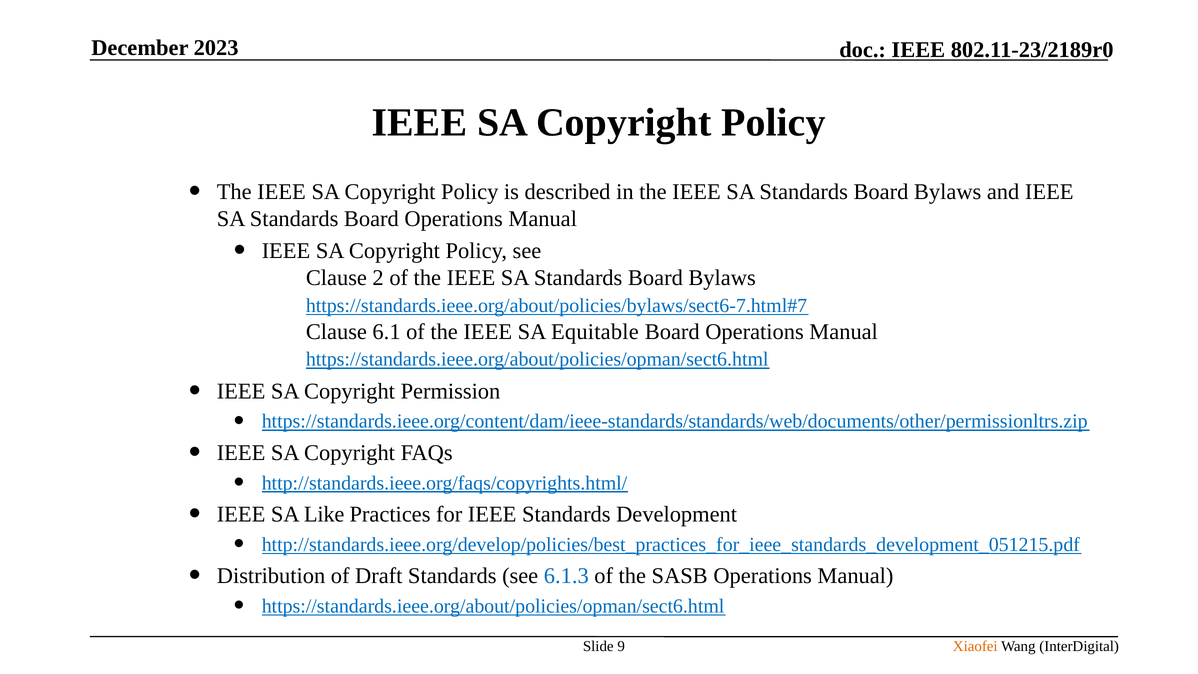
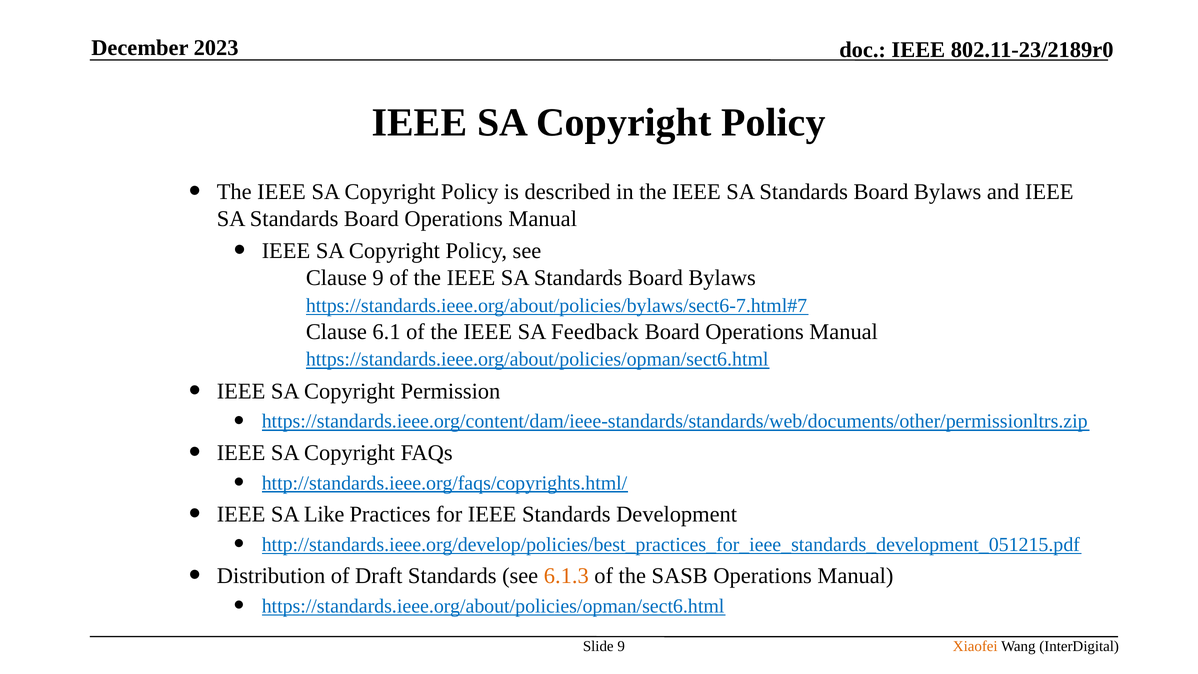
Clause 2: 2 -> 9 (378, 278)
Equitable: Equitable -> Feedback (595, 332)
6.1.3 colour: blue -> orange (566, 576)
